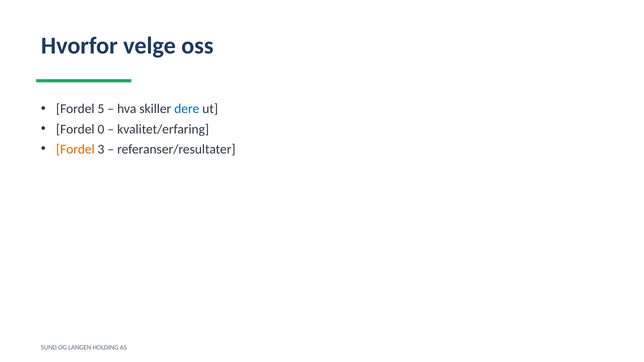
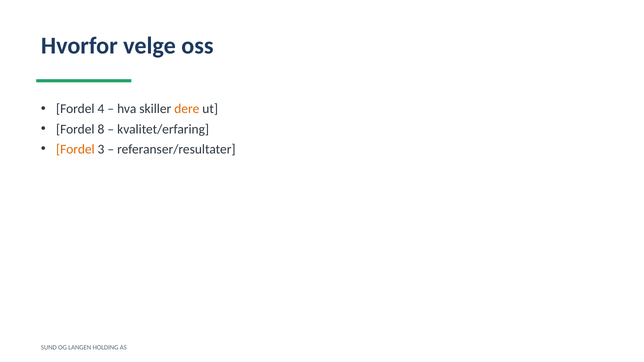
5: 5 -> 4 (101, 109)
dere colour: blue -> orange (187, 109)
0: 0 -> 8 (101, 129)
